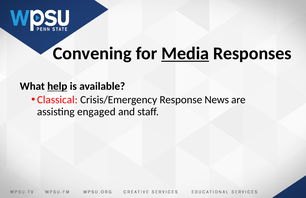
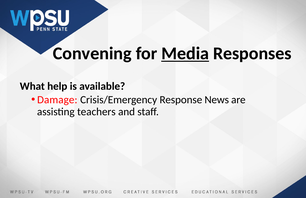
help underline: present -> none (57, 86)
Classical: Classical -> Damage (57, 100)
engaged: engaged -> teachers (96, 112)
